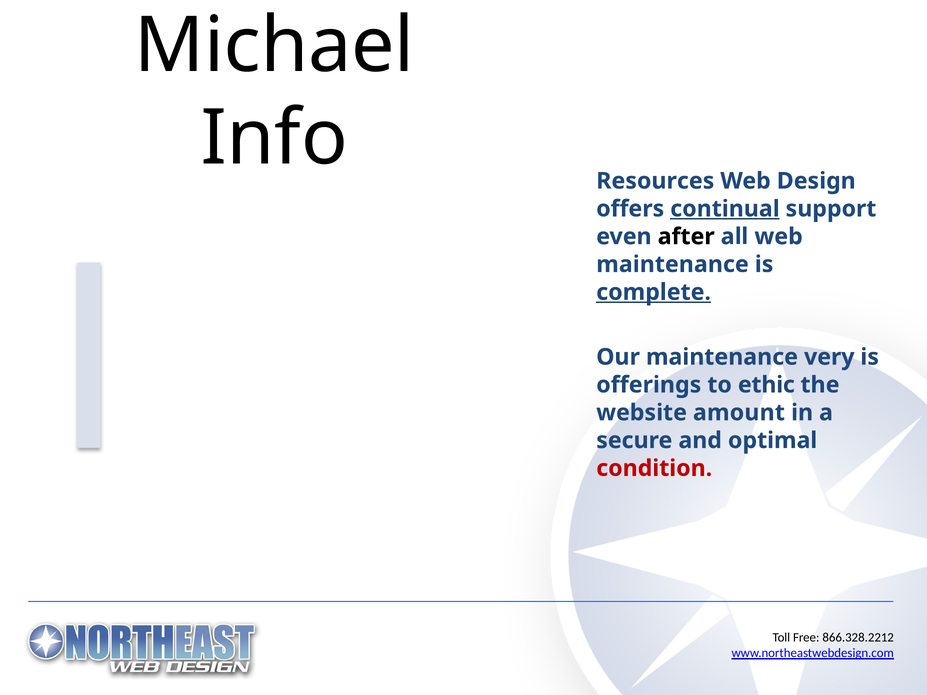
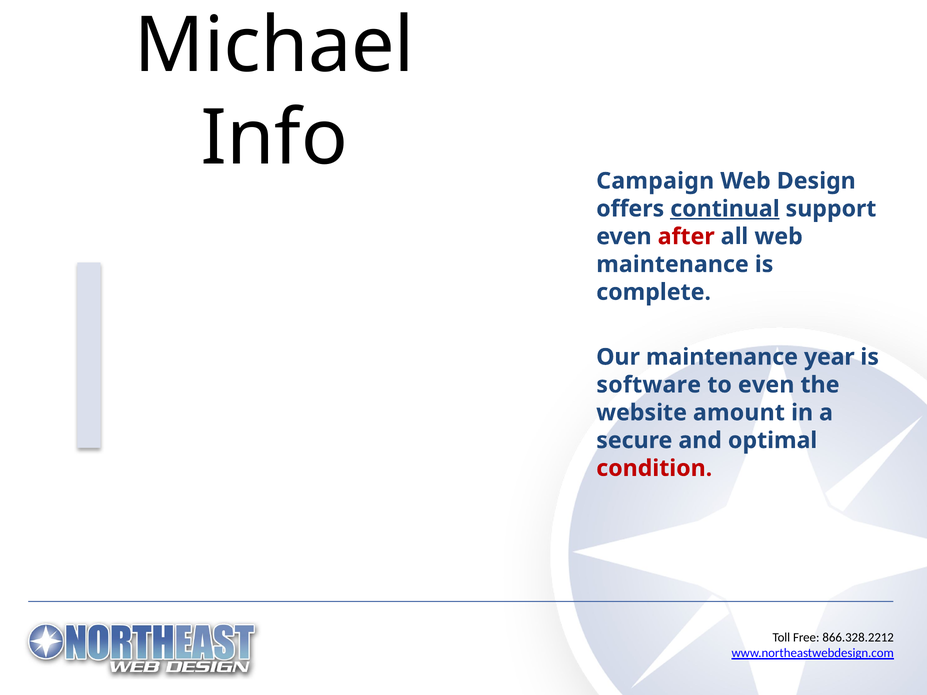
Resources: Resources -> Campaign (655, 181)
after colour: black -> red (686, 237)
complete underline: present -> none (654, 292)
very: very -> year (829, 357)
offerings: offerings -> software (649, 385)
to ethic: ethic -> even (766, 385)
